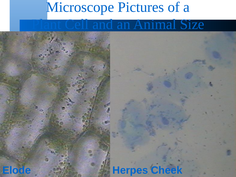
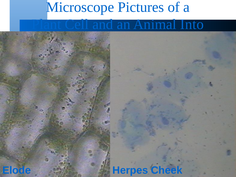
Size: Size -> Into (192, 24)
